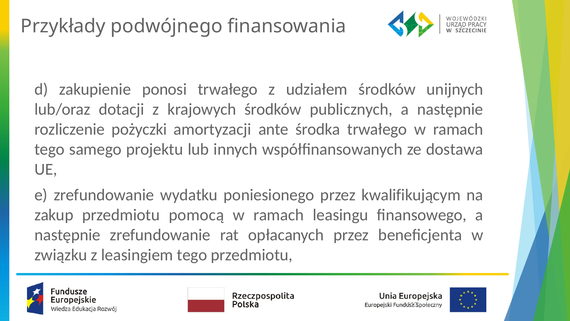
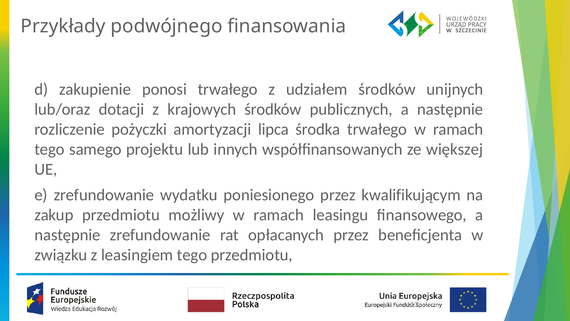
ante: ante -> lipca (273, 129)
dostawa: dostawa -> większej (455, 149)
pomocą: pomocą -> możliwy (196, 215)
